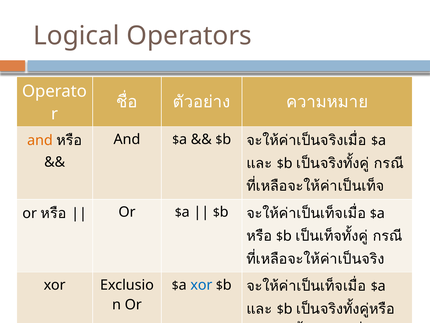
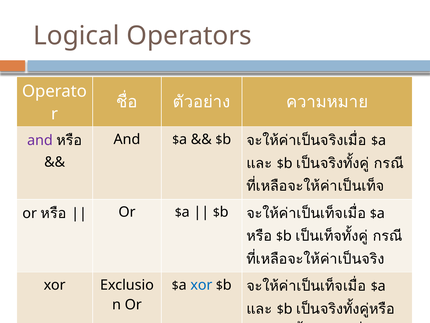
and colour: orange -> purple (40, 140)
